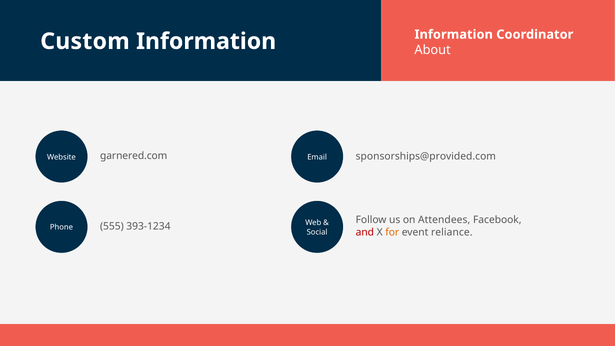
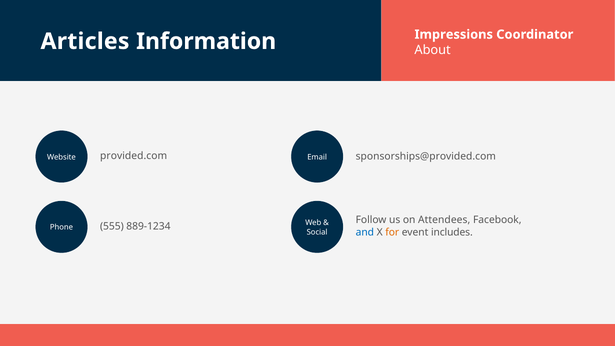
Custom: Custom -> Articles (85, 41)
Information Information: Information -> Impressions (454, 34)
garnered.com: garnered.com -> provided.com (134, 156)
393-1234: 393-1234 -> 889-1234 (148, 226)
and colour: red -> blue (365, 232)
reliance: reliance -> includes (452, 232)
